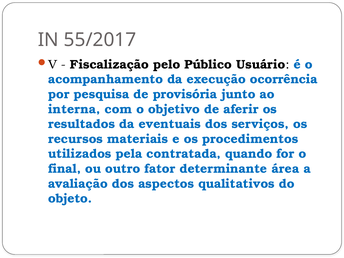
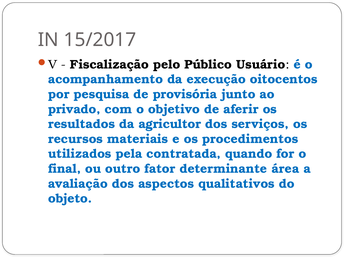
55/2017: 55/2017 -> 15/2017 (100, 40)
ocorrência: ocorrência -> oitocentos (284, 79)
interna: interna -> privado (74, 109)
eventuais: eventuais -> agricultor (170, 124)
